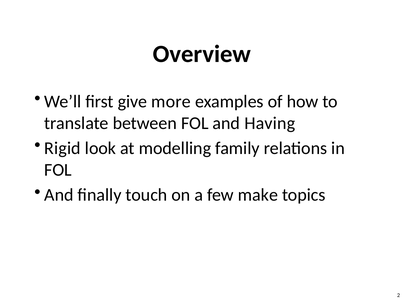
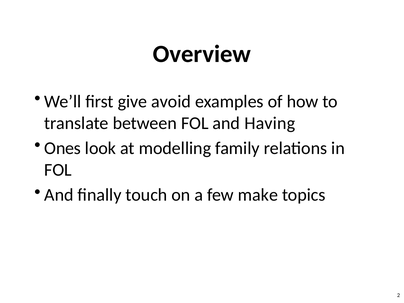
more: more -> avoid (171, 102)
Rigid: Rigid -> Ones (63, 148)
